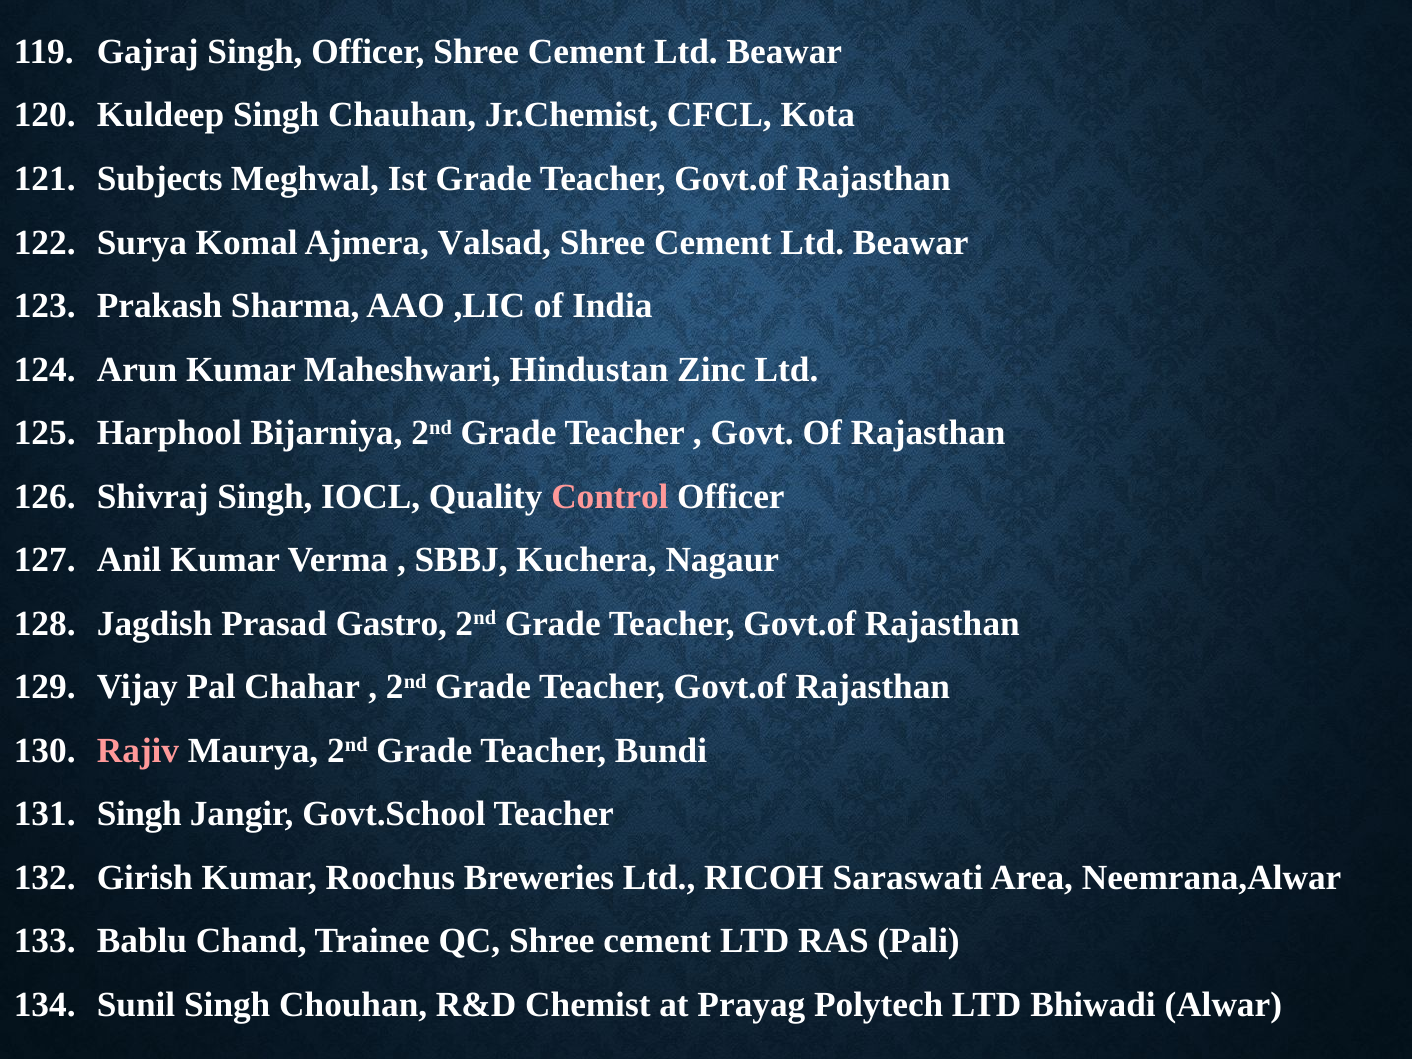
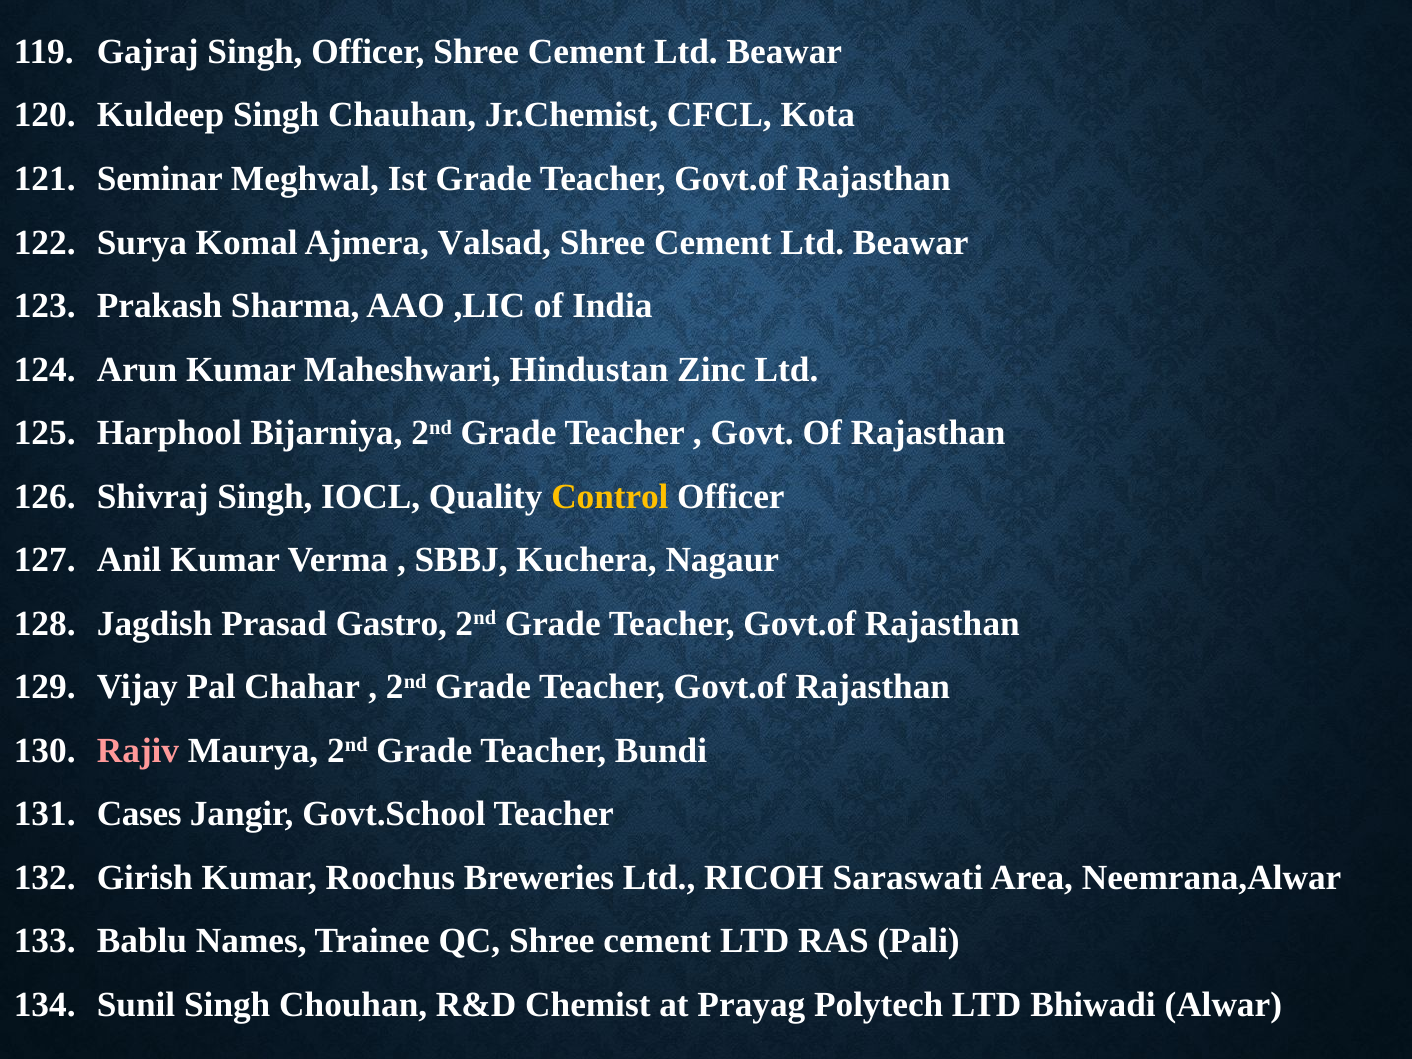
Subjects: Subjects -> Seminar (160, 179)
Control colour: pink -> yellow (610, 497)
Singh: Singh -> Cases (139, 814)
Chand: Chand -> Names (251, 941)
